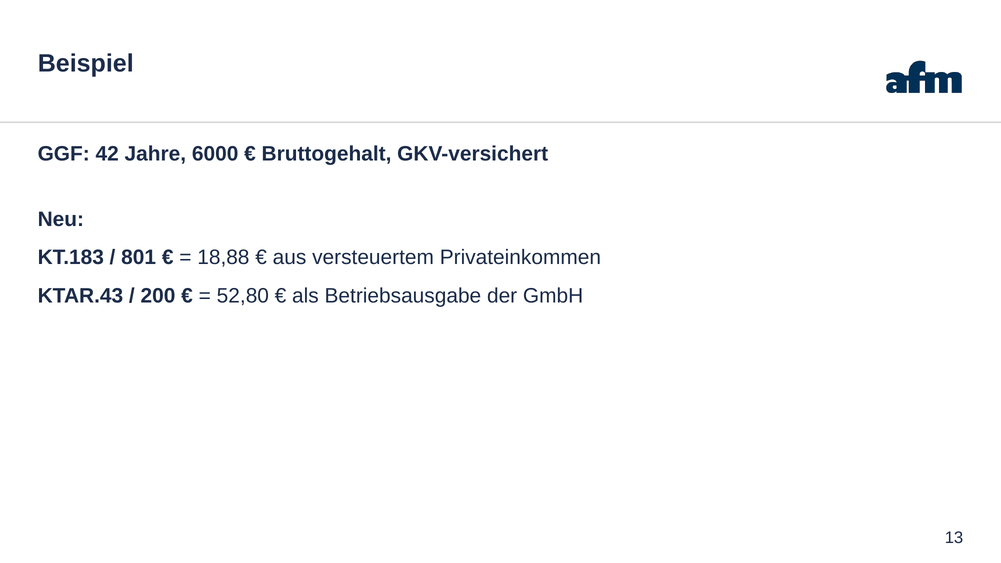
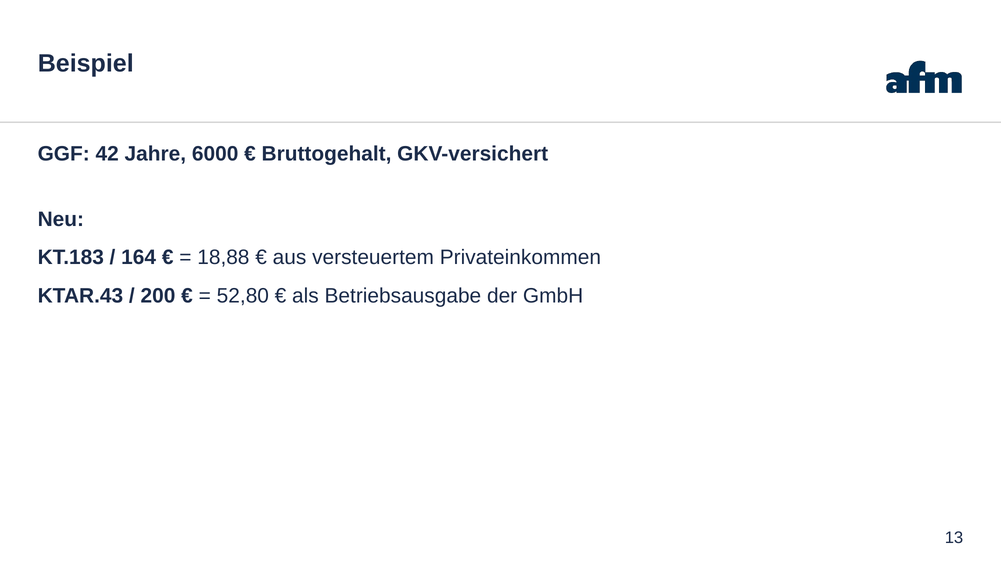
801: 801 -> 164 (139, 258)
